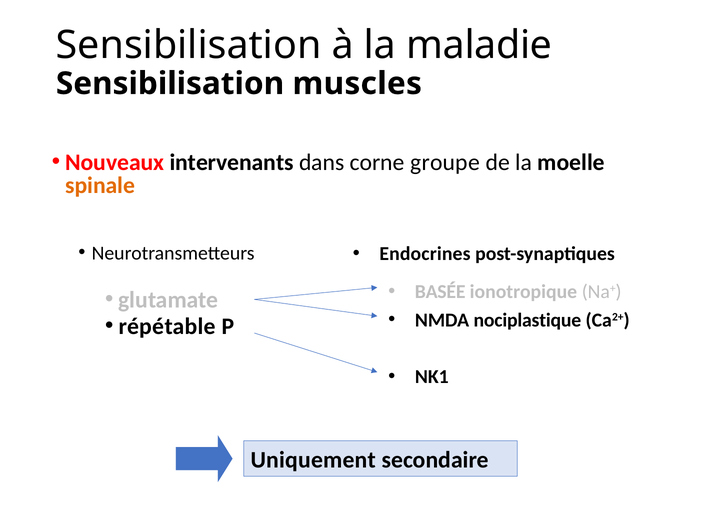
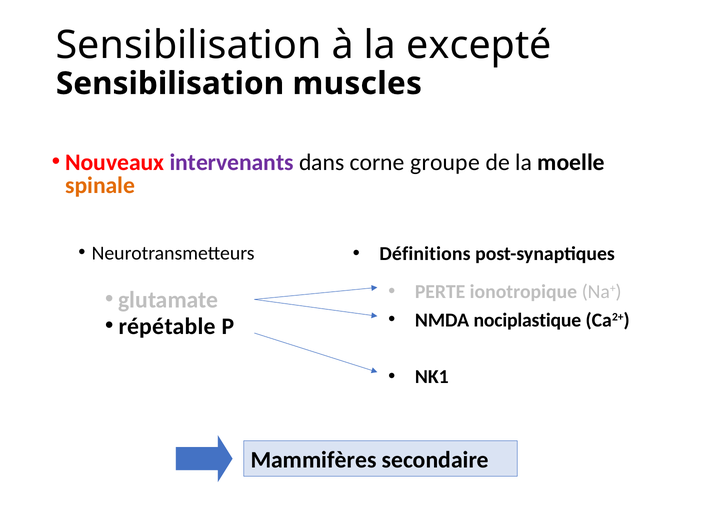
maladie: maladie -> excepté (479, 45)
intervenants colour: black -> purple (232, 163)
Endocrines: Endocrines -> Définitions (425, 254)
BASÉE: BASÉE -> PERTE (440, 292)
Uniquement: Uniquement -> Mammifères (314, 460)
